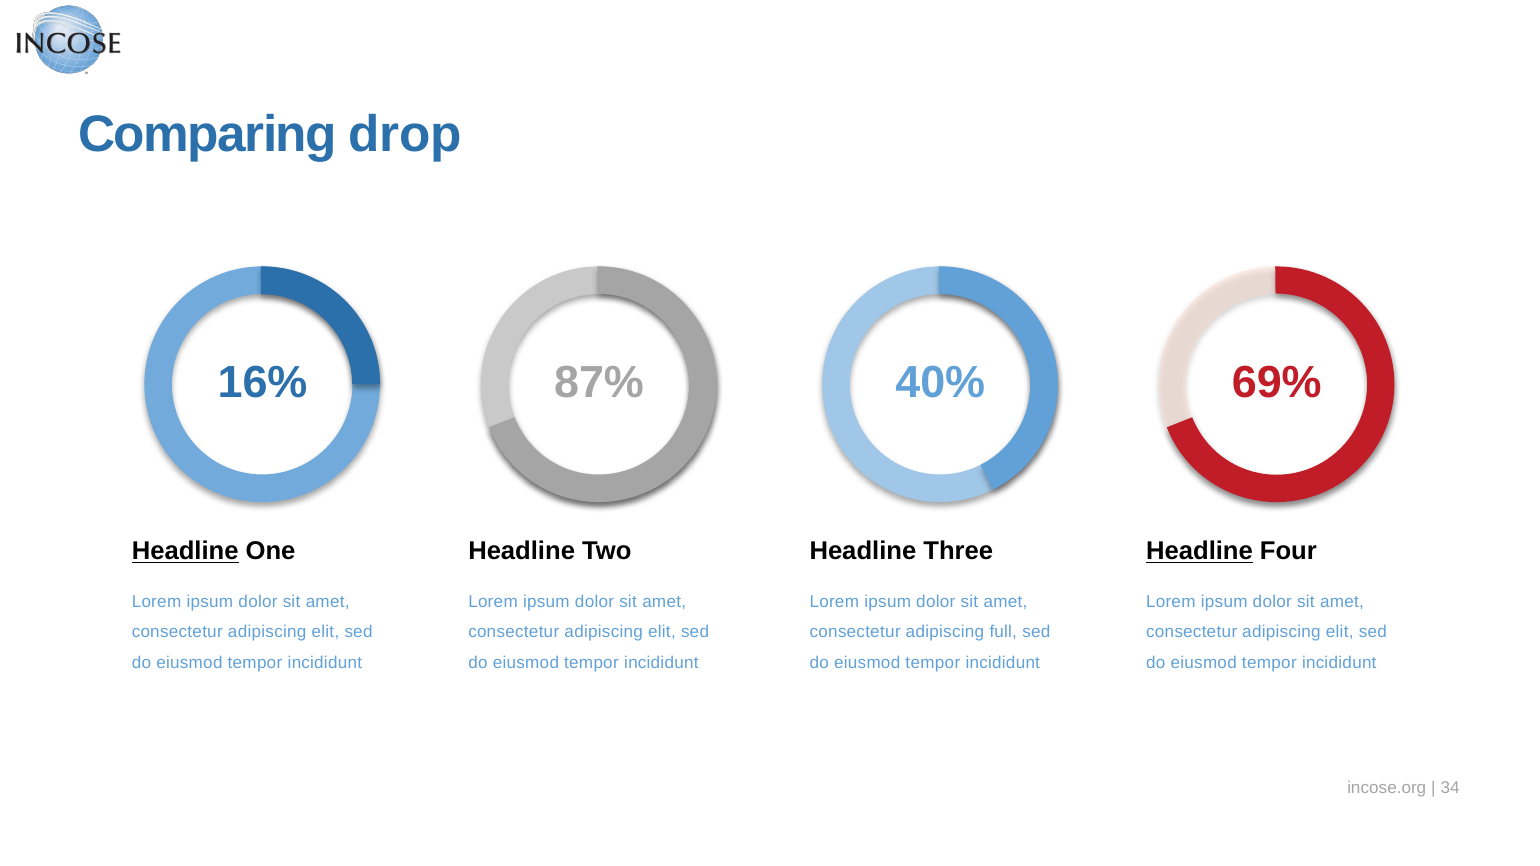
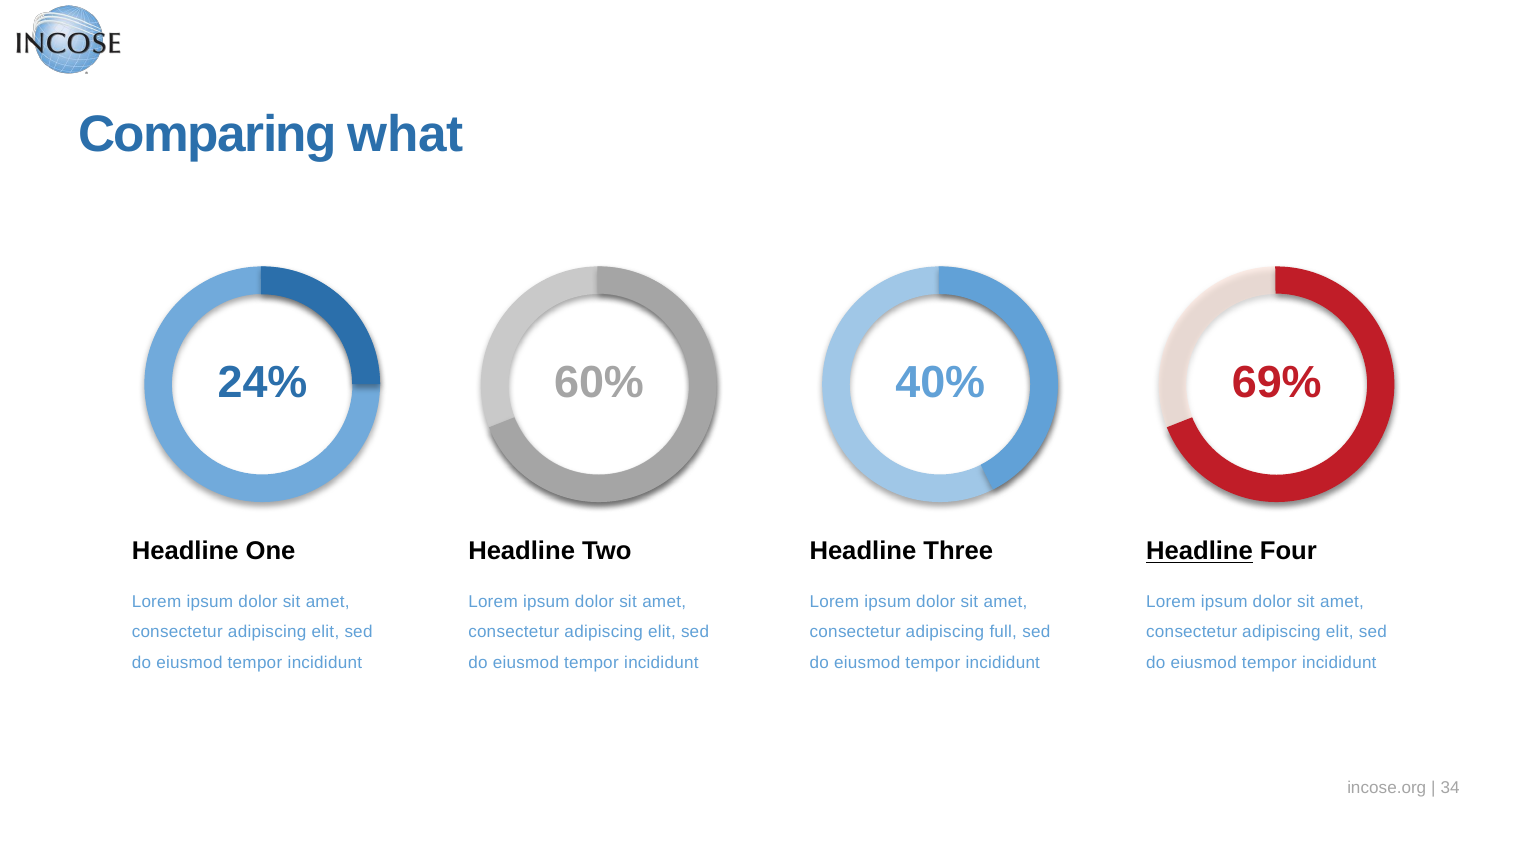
drop: drop -> what (405, 135)
16%: 16% -> 24% (262, 383)
87%: 87% -> 60% (599, 383)
Headline underline: present -> none (185, 551)
